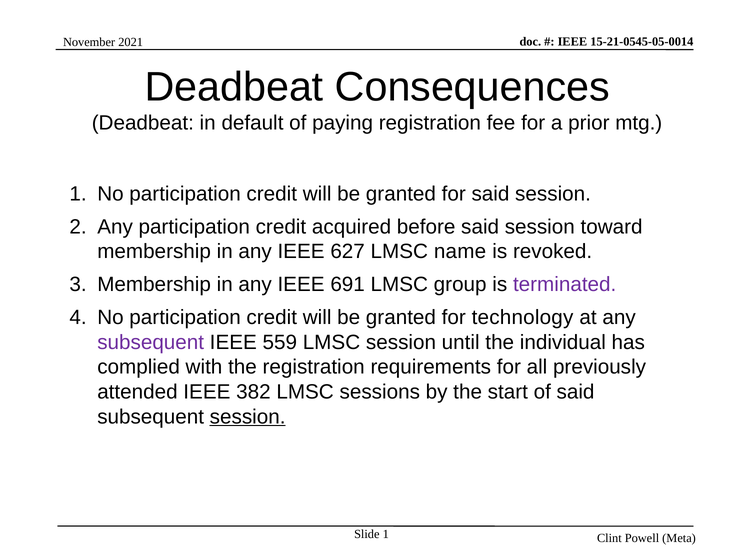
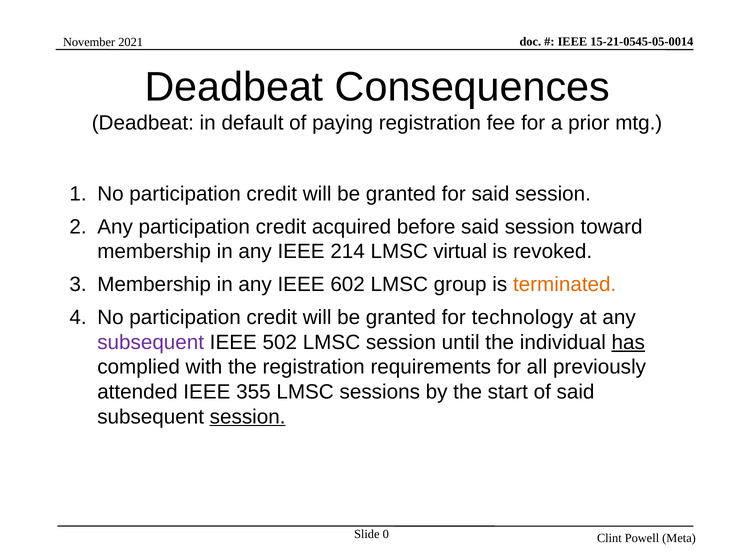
627: 627 -> 214 (348, 252)
name: name -> virtual (460, 252)
691: 691 -> 602 (348, 285)
terminated colour: purple -> orange (565, 285)
559: 559 -> 502 (280, 343)
has underline: none -> present (628, 343)
382: 382 -> 355 (253, 392)
Slide 1: 1 -> 0 (386, 534)
